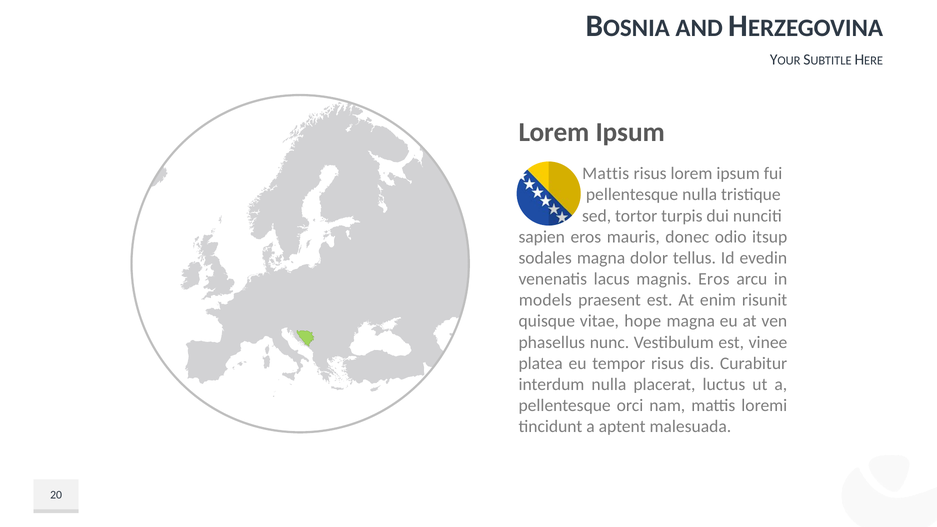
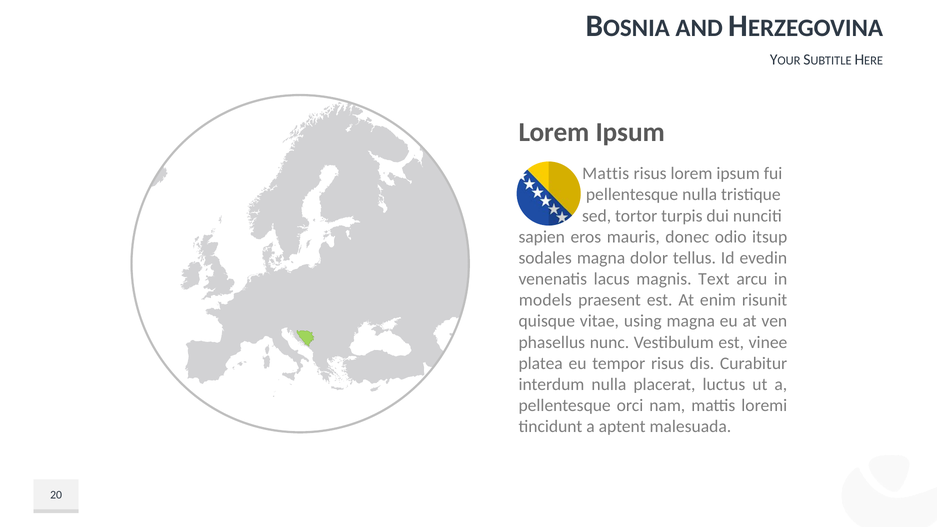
magnis Eros: Eros -> Text (714, 279)
hope: hope -> using (643, 321)
